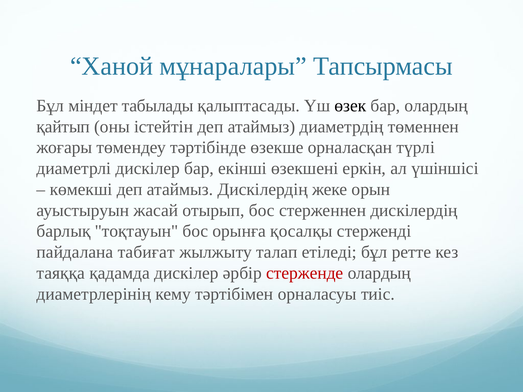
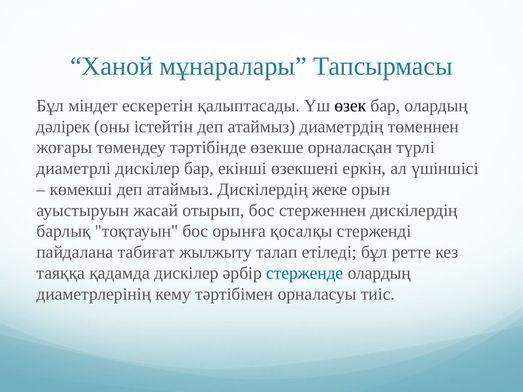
табылады: табылады -> ескеретін (158, 106)
қайтып: қайтып -> дәлірек (63, 127)
стерженде colour: red -> blue (305, 273)
